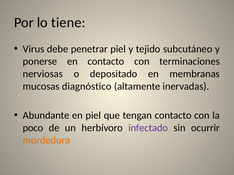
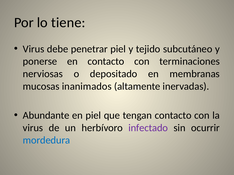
diagnóstico: diagnóstico -> inanimados (87, 87)
poco: poco -> virus (33, 128)
mordedura colour: orange -> blue (46, 141)
